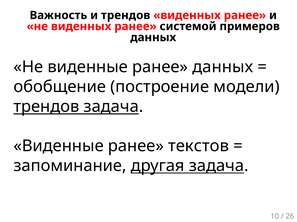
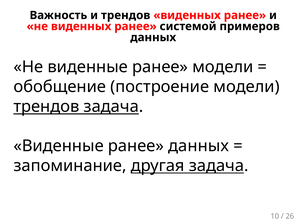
ранее данных: данных -> модели (223, 67)
ранее текстов: текстов -> данных (199, 146)
